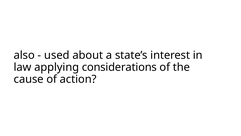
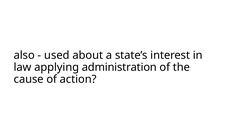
considerations: considerations -> administration (119, 67)
